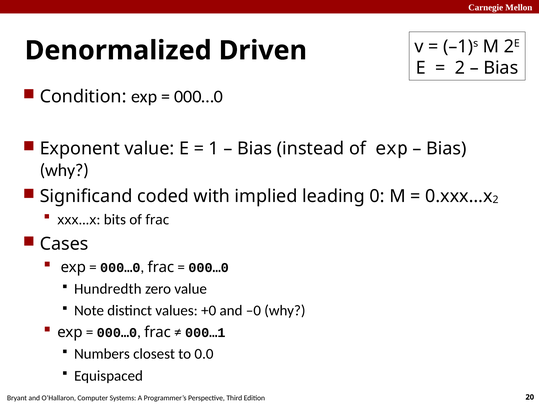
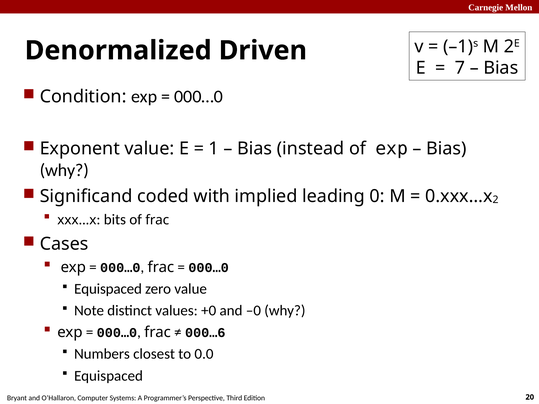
2: 2 -> 7 (460, 68)
Hundredth: Hundredth -> Equispaced (108, 289)
000…1: 000…1 -> 000…6 (205, 333)
